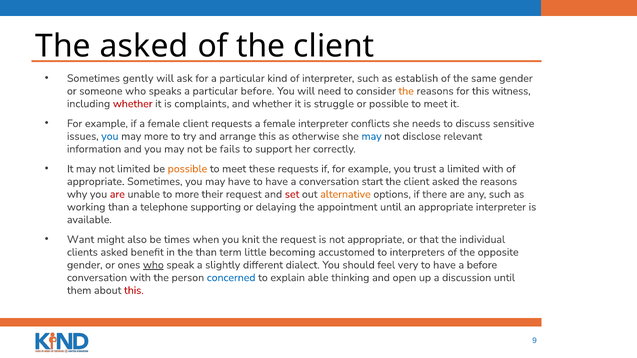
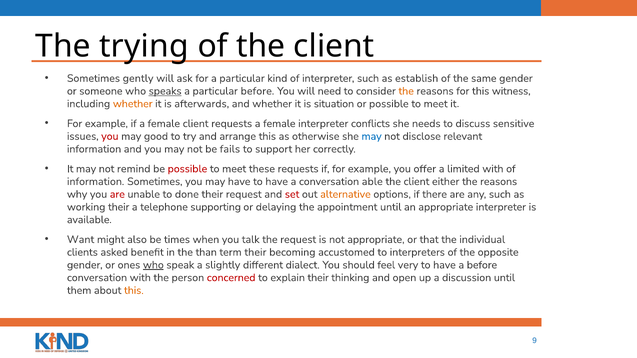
The asked: asked -> trying (144, 46)
speaks underline: none -> present (165, 91)
whether colour: red -> orange (133, 104)
complaints: complaints -> afterwards (202, 104)
struggle: struggle -> situation (334, 104)
you colour: blue -> red (110, 136)
may more: more -> good (156, 136)
not limited: limited -> remind (134, 169)
possible colour: orange -> red (187, 169)
trust: trust -> offer (425, 169)
appropriate: appropriate -> information (96, 182)
start: start -> able (372, 182)
client asked: asked -> either (446, 182)
to more: more -> done (187, 194)
working than: than -> their (119, 207)
knit: knit -> talk (251, 240)
term little: little -> their (255, 252)
concerned colour: blue -> red (231, 278)
explain able: able -> their (318, 278)
this colour: red -> orange (134, 291)
